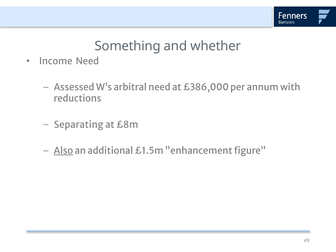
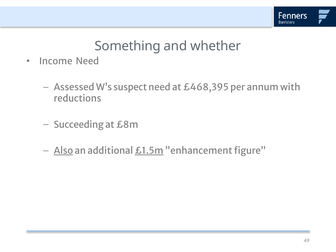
arbitral: arbitral -> suspect (130, 87)
£386,000: £386,000 -> £468,395 (206, 87)
Separating: Separating -> Succeeding (79, 125)
£1.5m underline: none -> present (149, 151)
